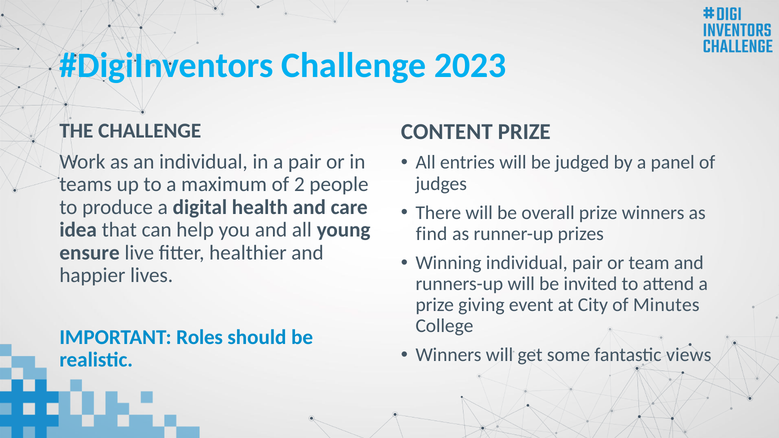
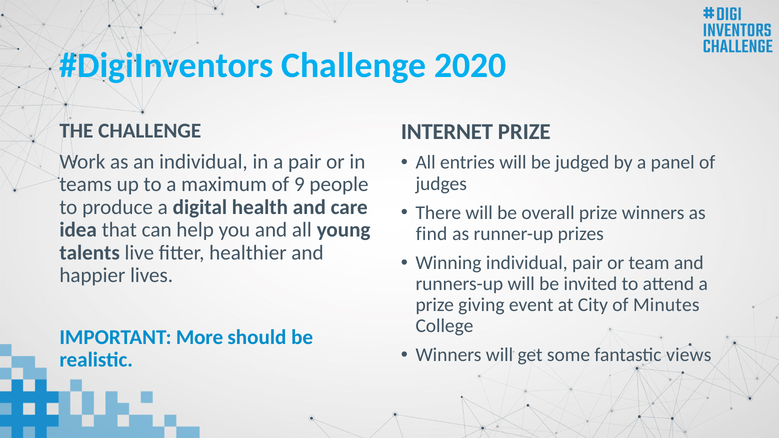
2023: 2023 -> 2020 (470, 65)
CONTENT: CONTENT -> INTERNET (447, 132)
2: 2 -> 9 (299, 184)
ensure: ensure -> talents (90, 253)
Roles: Roles -> More (200, 337)
